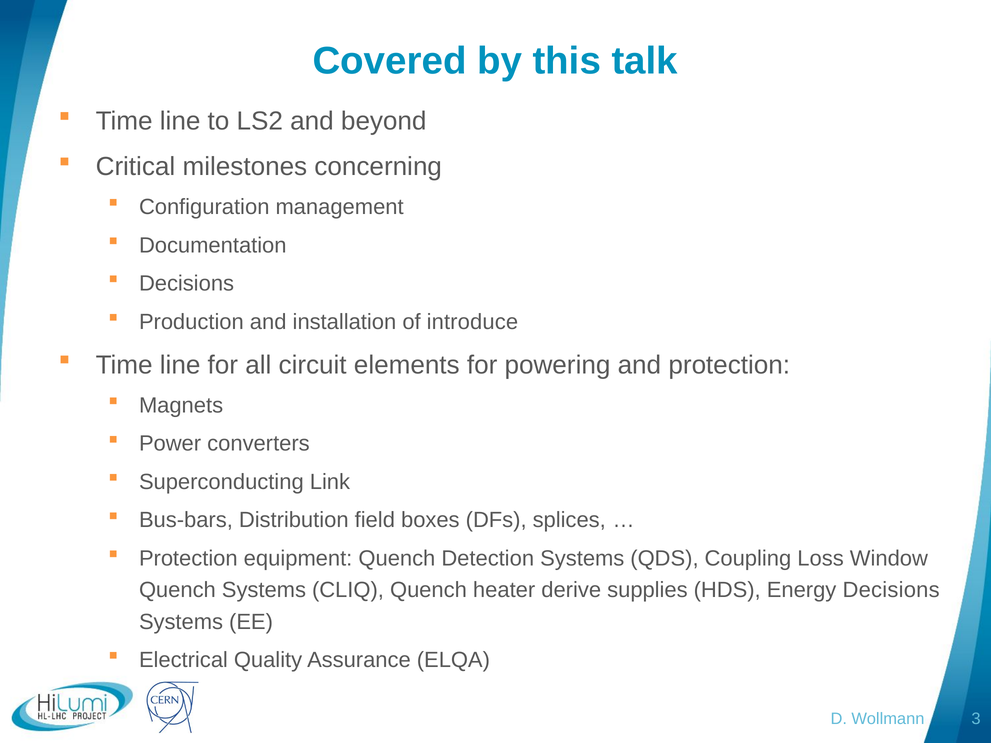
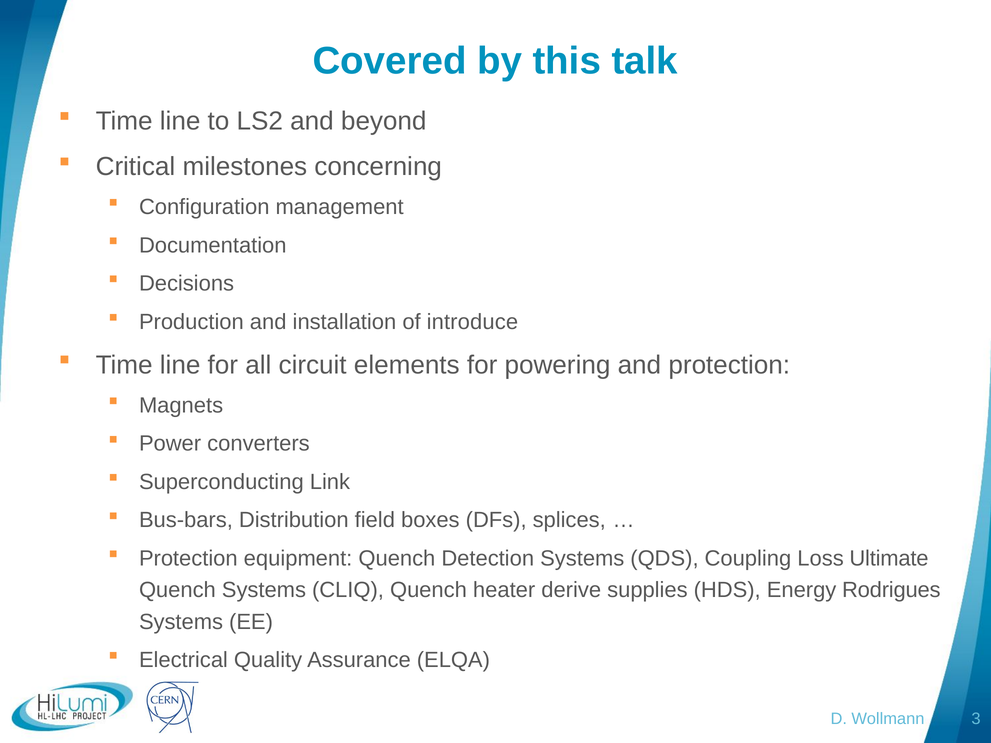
Window: Window -> Ultimate (889, 559)
Energy Decisions: Decisions -> Rodrigues (891, 590)
